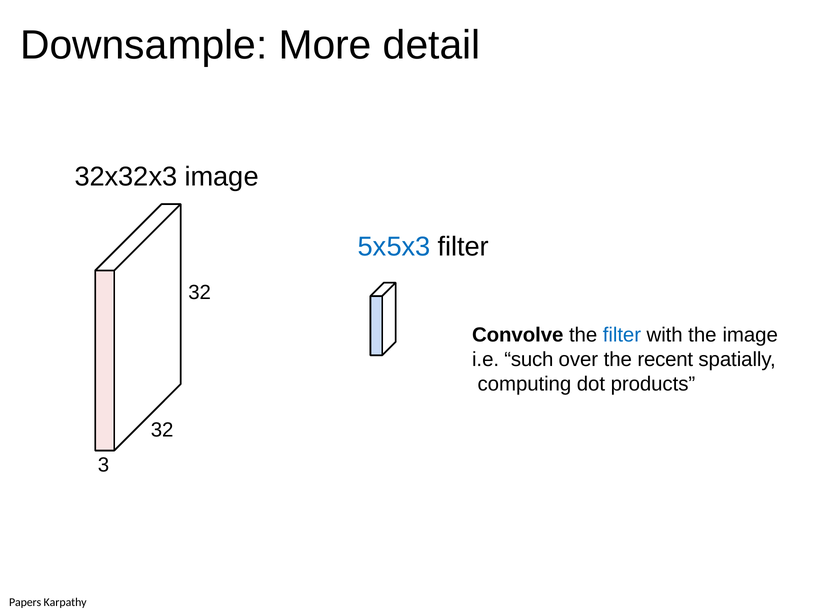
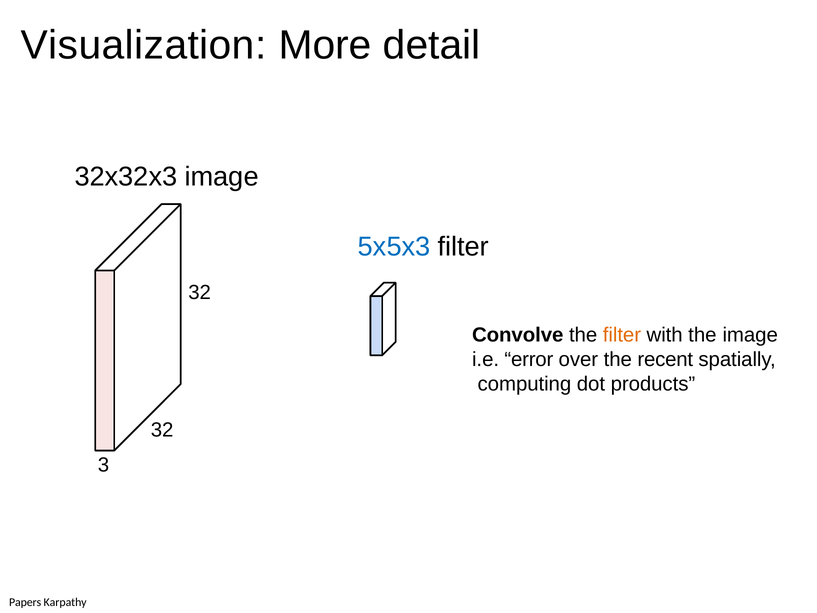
Downsample: Downsample -> Visualization (144, 45)
filter colour: blue -> orange (622, 335)
such: such -> error (529, 359)
